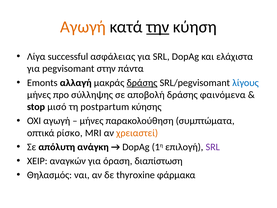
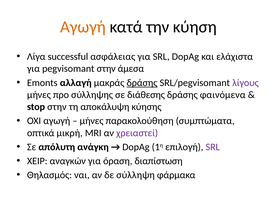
την underline: present -> none (158, 27)
πάντα: πάντα -> άμεσα (131, 69)
λίγους colour: blue -> purple (245, 83)
αποβολή: αποβολή -> διάθεσης (146, 95)
stop μισό: μισό -> στην (57, 107)
postpartum: postpartum -> αποκάλυψη (105, 107)
ρίσκο: ρίσκο -> μικρή (70, 133)
χρειαστεί colour: orange -> purple (137, 133)
thyroxine: thyroxine -> σύλληψη (136, 175)
